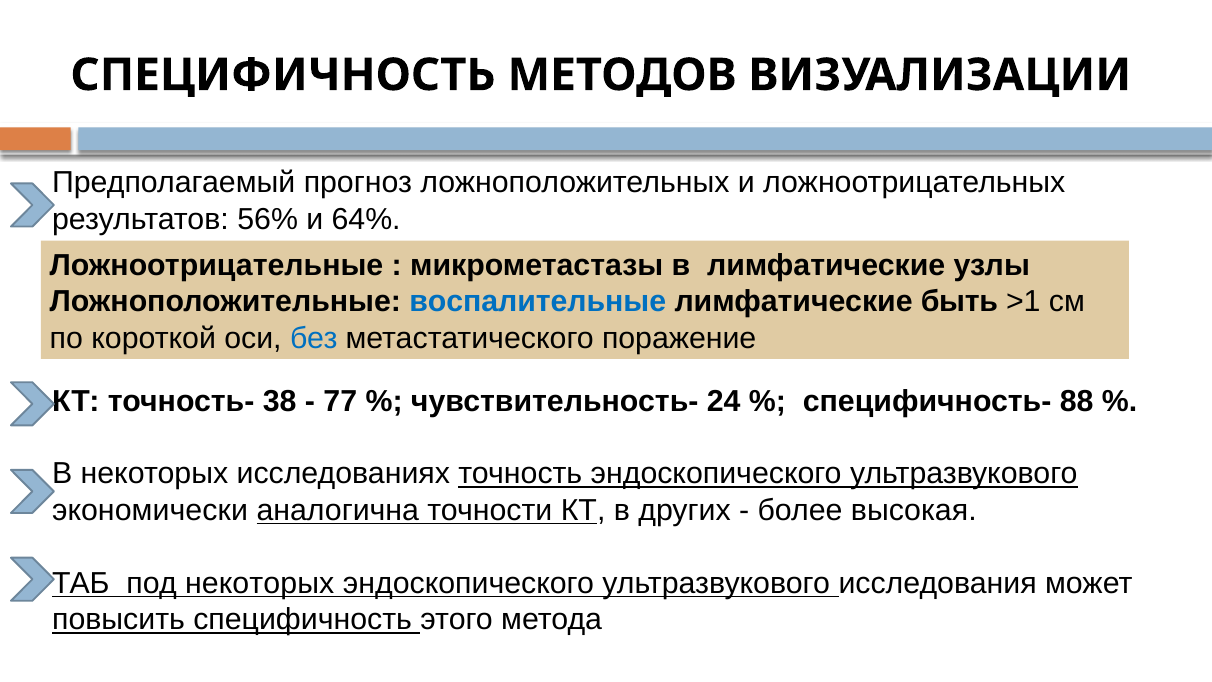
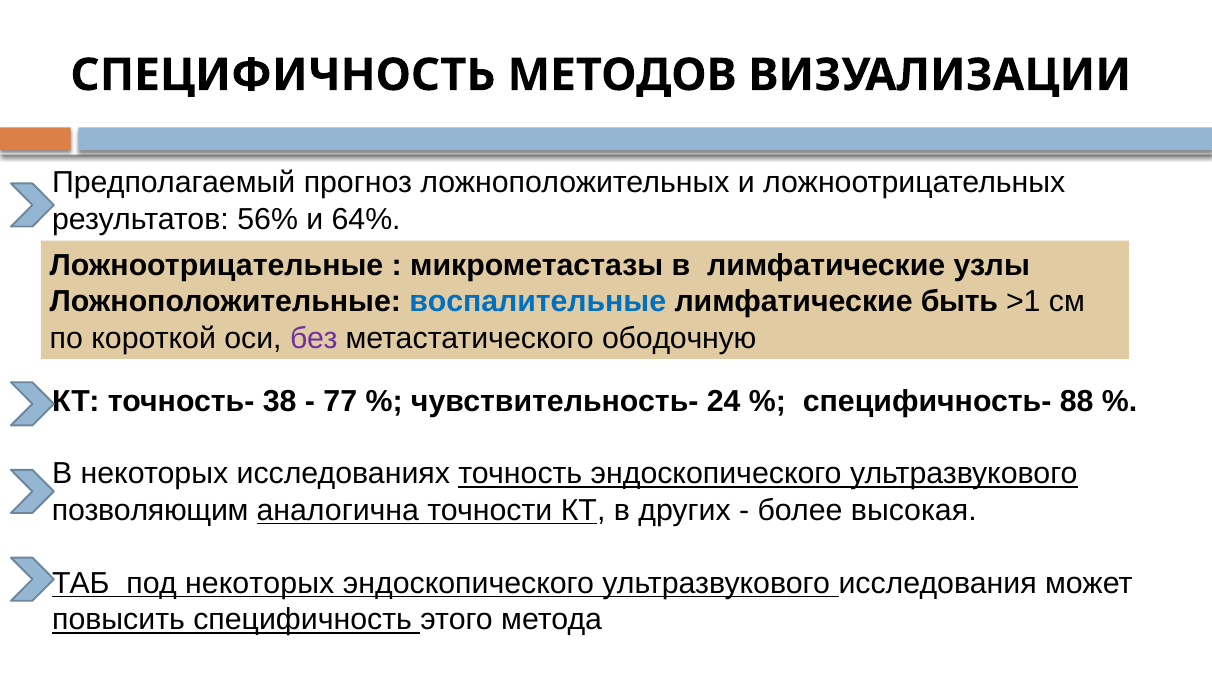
без colour: blue -> purple (314, 338)
поражение: поражение -> ободочную (679, 338)
экономически: экономически -> позволяющим (150, 510)
